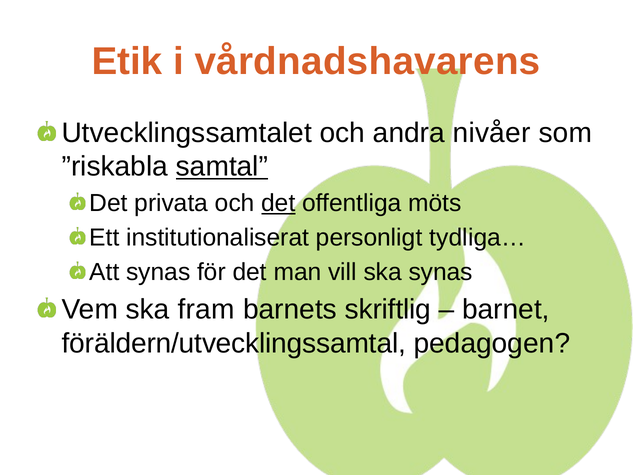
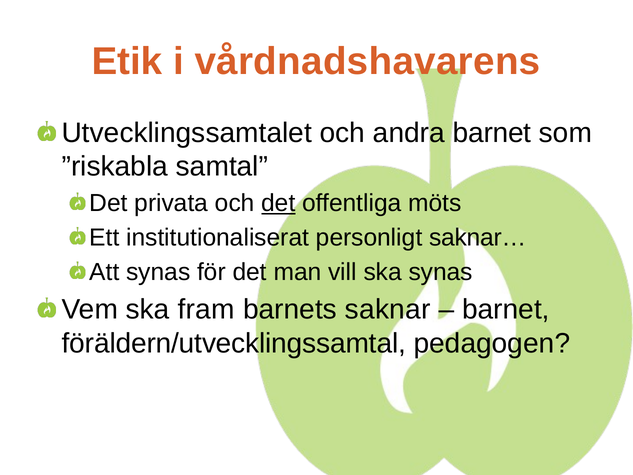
andra nivåer: nivåer -> barnet (492, 133)
samtal underline: present -> none (222, 167)
tydliga…: tydliga… -> saknar… (478, 237)
skriftlig: skriftlig -> saknar (388, 309)
